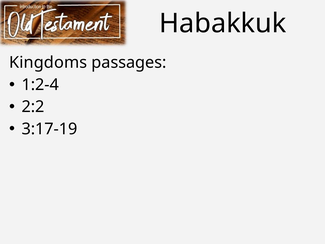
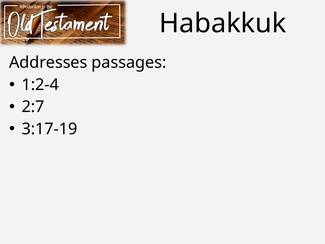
Kingdoms: Kingdoms -> Addresses (48, 63)
2:2: 2:2 -> 2:7 (33, 107)
